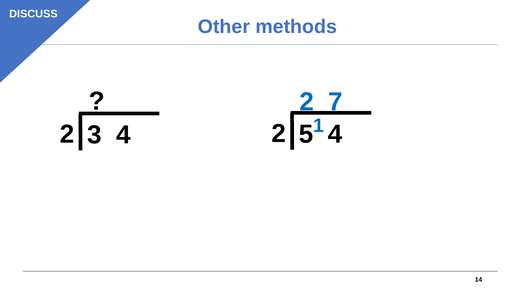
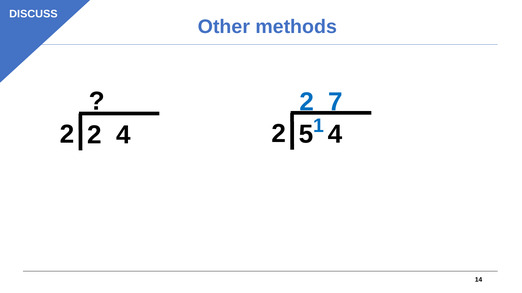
3: 3 -> 2 (94, 135)
